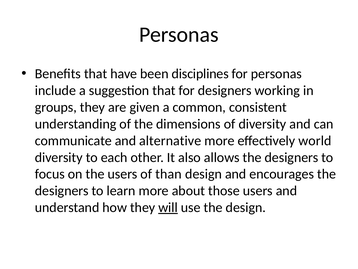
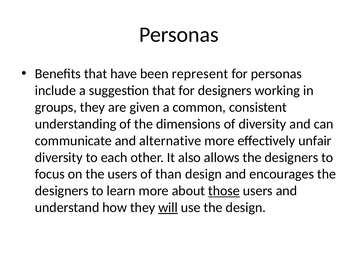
disciplines: disciplines -> represent (200, 74)
world: world -> unfair (315, 140)
those underline: none -> present (224, 190)
